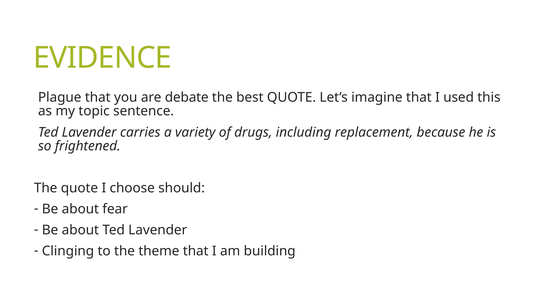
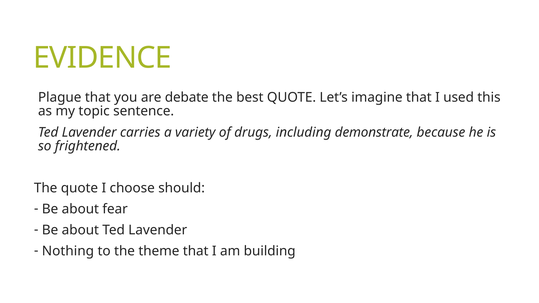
replacement: replacement -> demonstrate (374, 132)
Clinging: Clinging -> Nothing (68, 251)
